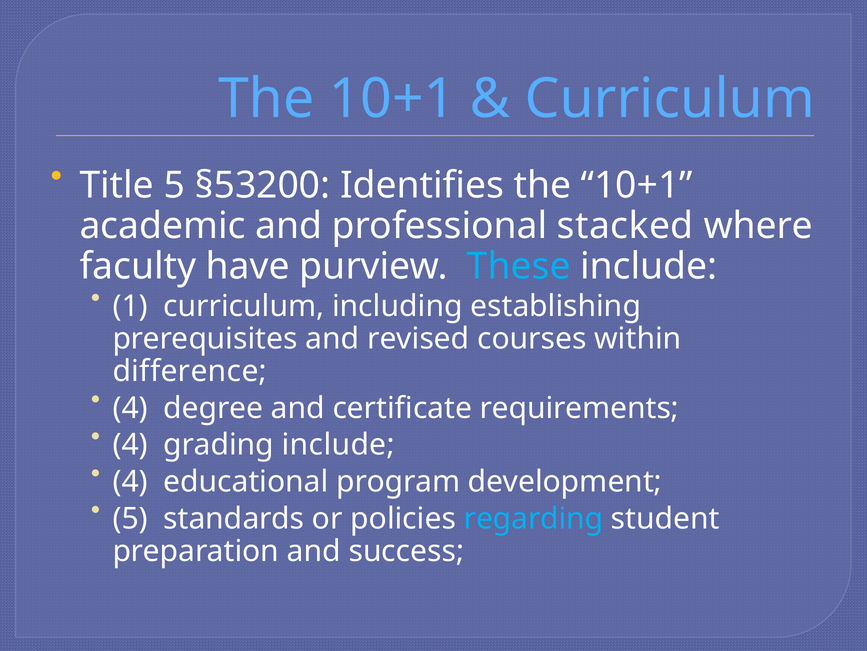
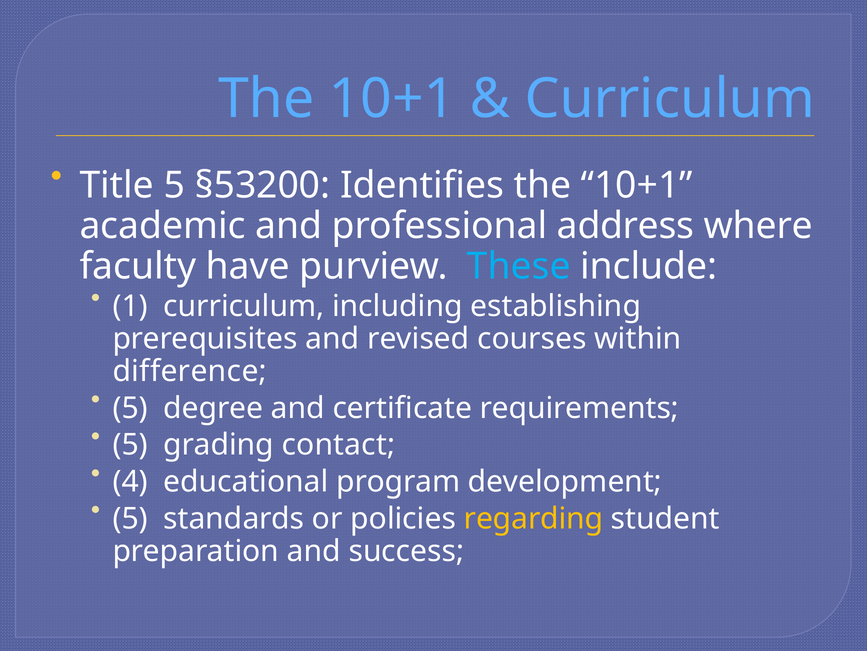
stacked: stacked -> address (626, 226)
4: 4 -> 5 (130, 408)
4: 4 -> 5 (130, 444)
grading include: include -> contact (338, 444)
regarding colour: light blue -> yellow (534, 518)
